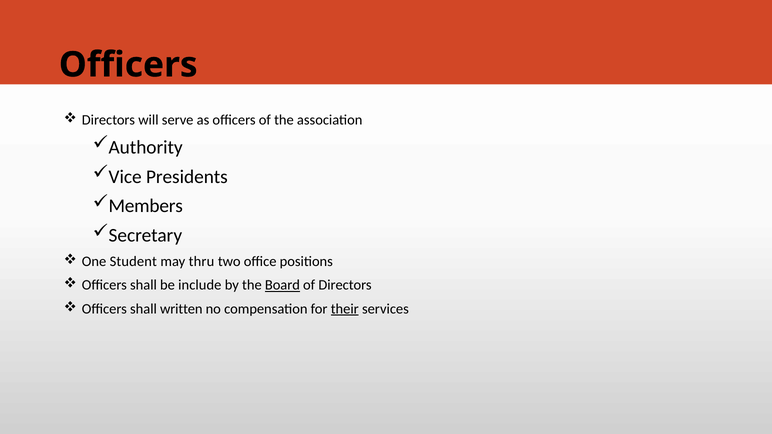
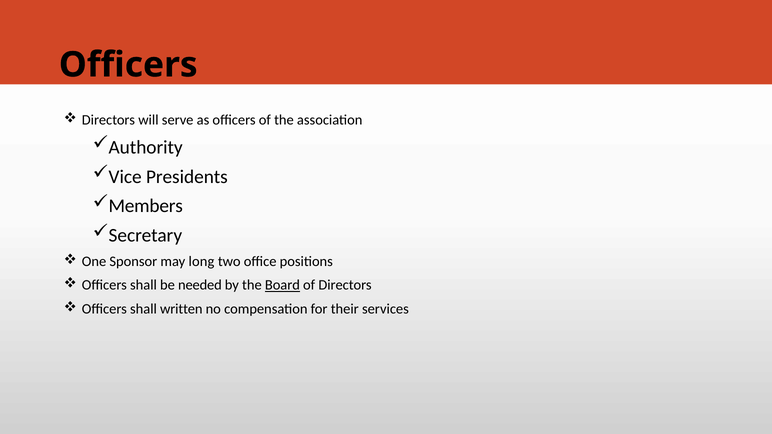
Student: Student -> Sponsor (133, 262)
thru: thru -> long (201, 262)
include: include -> needed (200, 285)
their underline: present -> none (345, 309)
